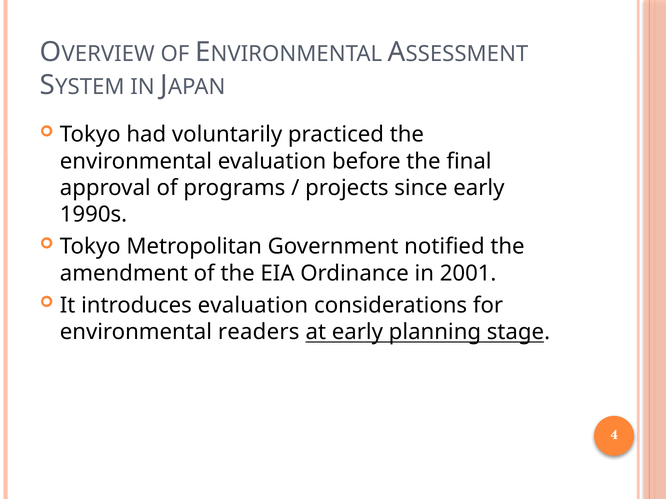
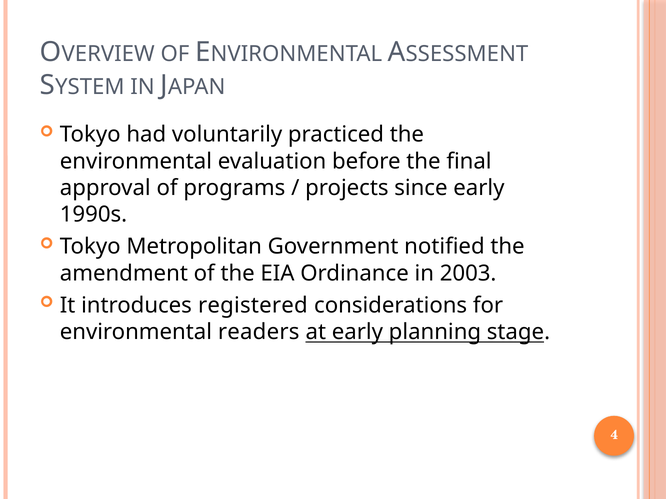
2001: 2001 -> 2003 (468, 273)
introduces evaluation: evaluation -> registered (253, 306)
